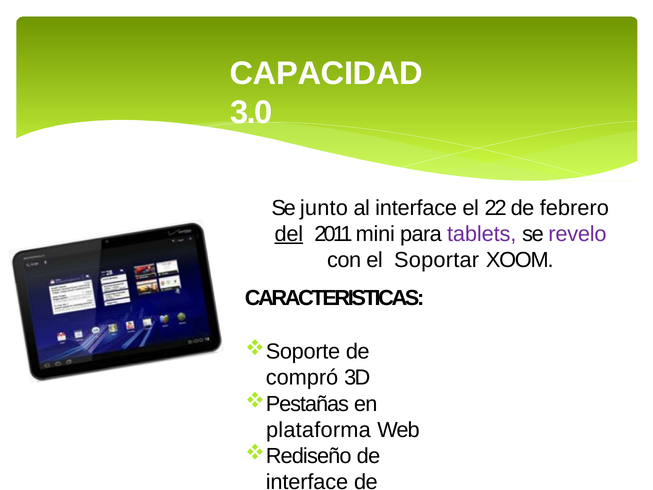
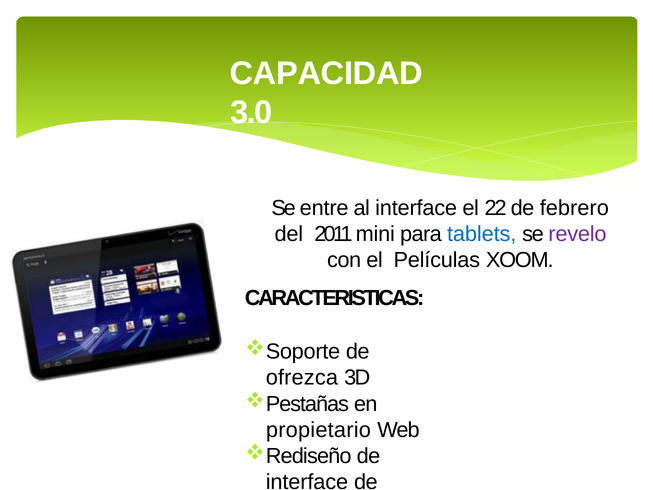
junto: junto -> entre (324, 208)
del underline: present -> none (289, 234)
tablets colour: purple -> blue (482, 234)
Soportar: Soportar -> Películas (437, 260)
compró: compró -> ofrezca (302, 378)
plataforma: plataforma -> propietario (318, 430)
